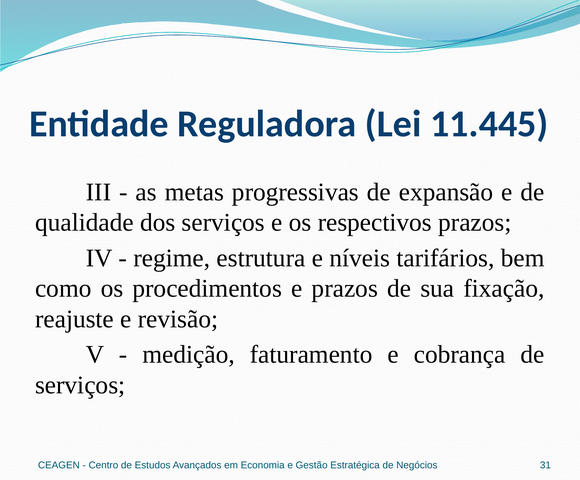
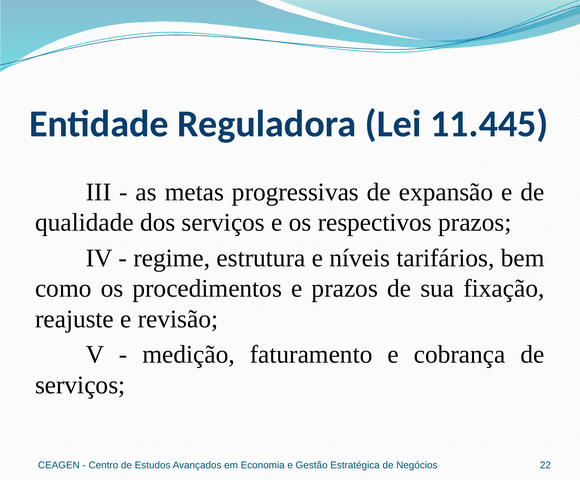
31: 31 -> 22 (545, 465)
